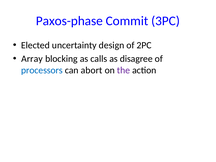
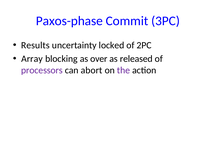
Elected: Elected -> Results (35, 45)
design: design -> locked (112, 45)
calls: calls -> over (99, 59)
disagree: disagree -> released (136, 59)
processors colour: blue -> purple (42, 70)
